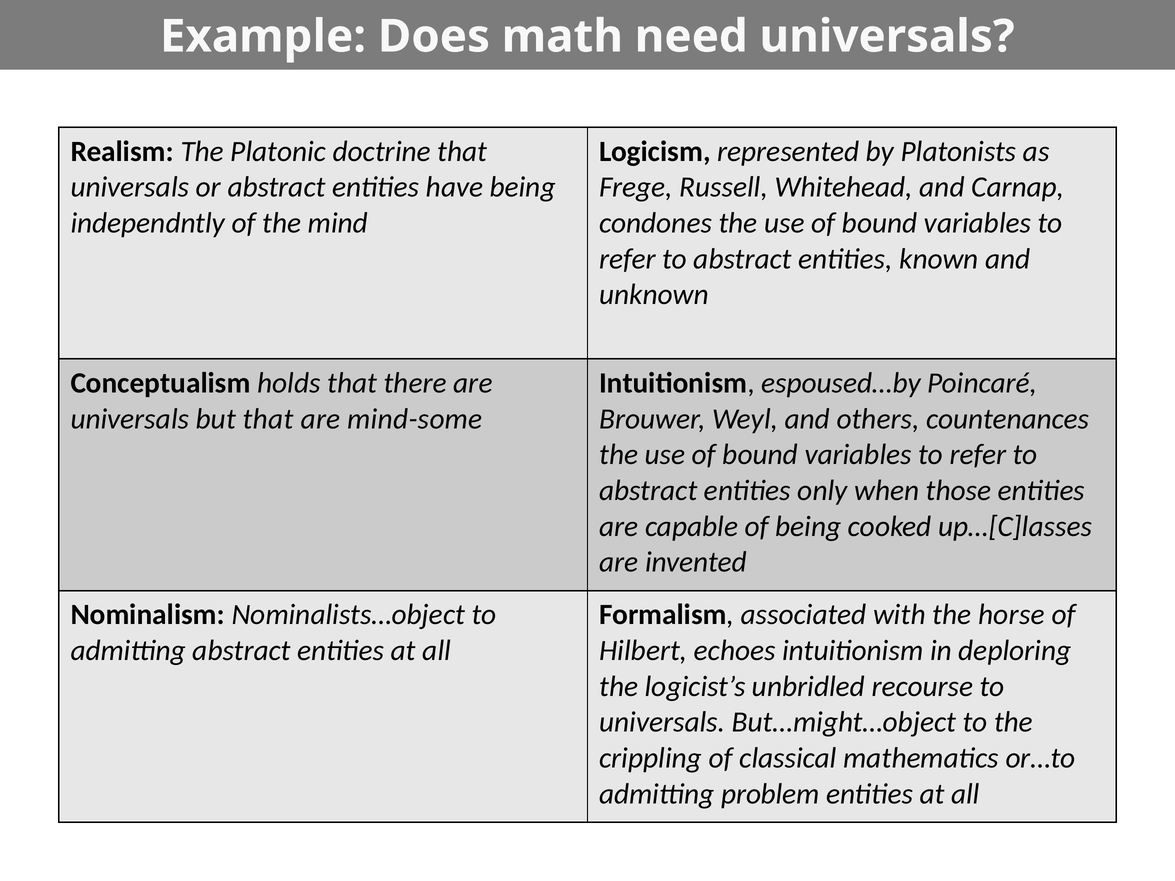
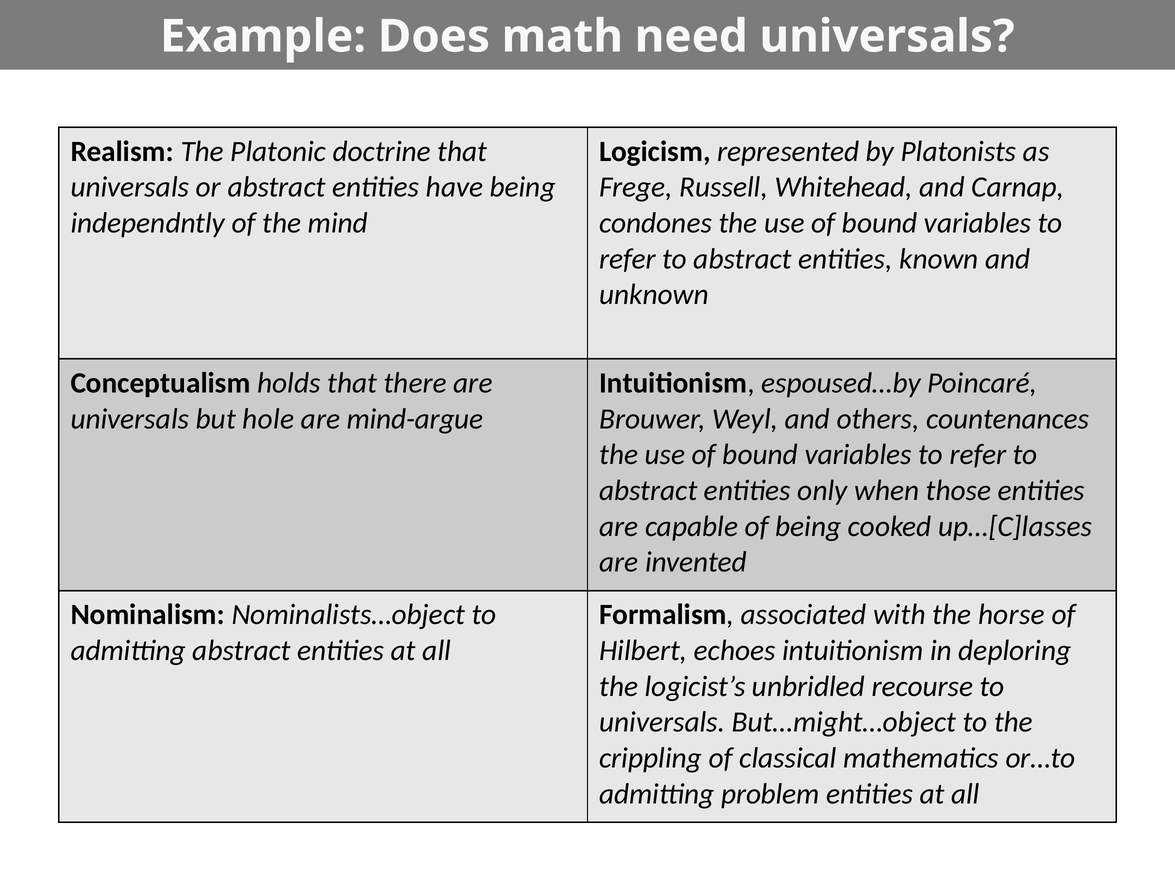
but that: that -> hole (268, 419)
mind-some: mind-some -> mind-argue (415, 419)
